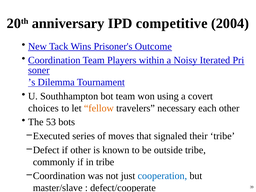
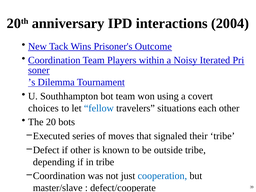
competitive: competitive -> interactions (172, 23)
fellow colour: orange -> blue (99, 108)
necessary: necessary -> situations (177, 108)
53: 53 -> 20 (51, 122)
commonly: commonly -> depending (54, 162)
